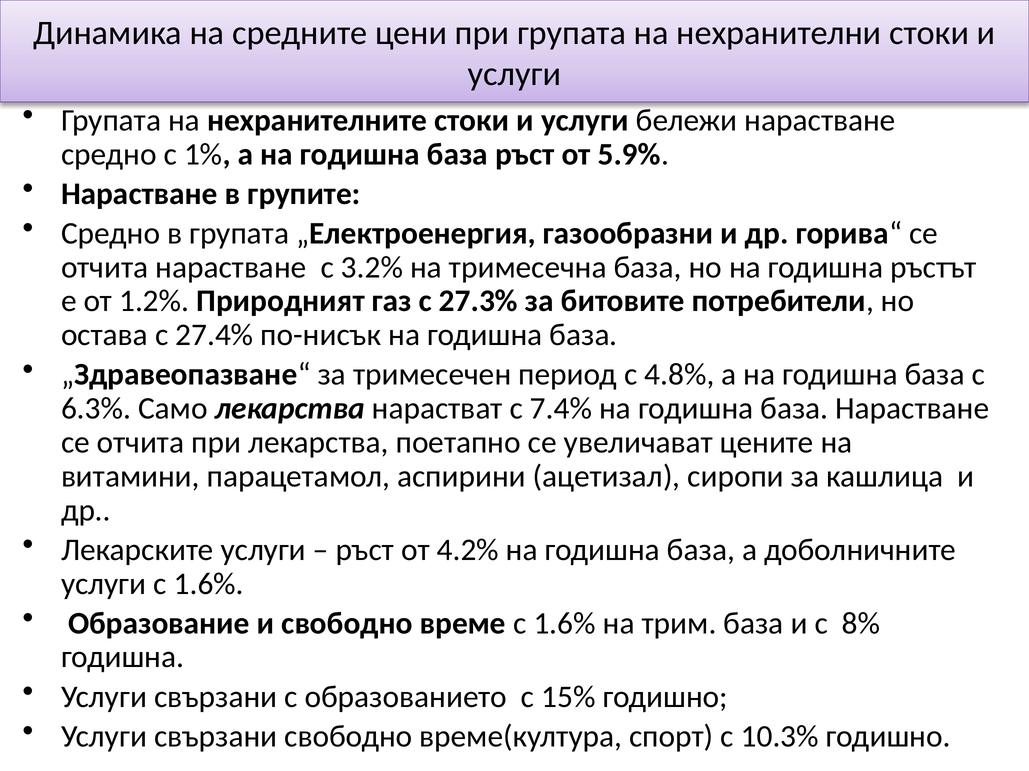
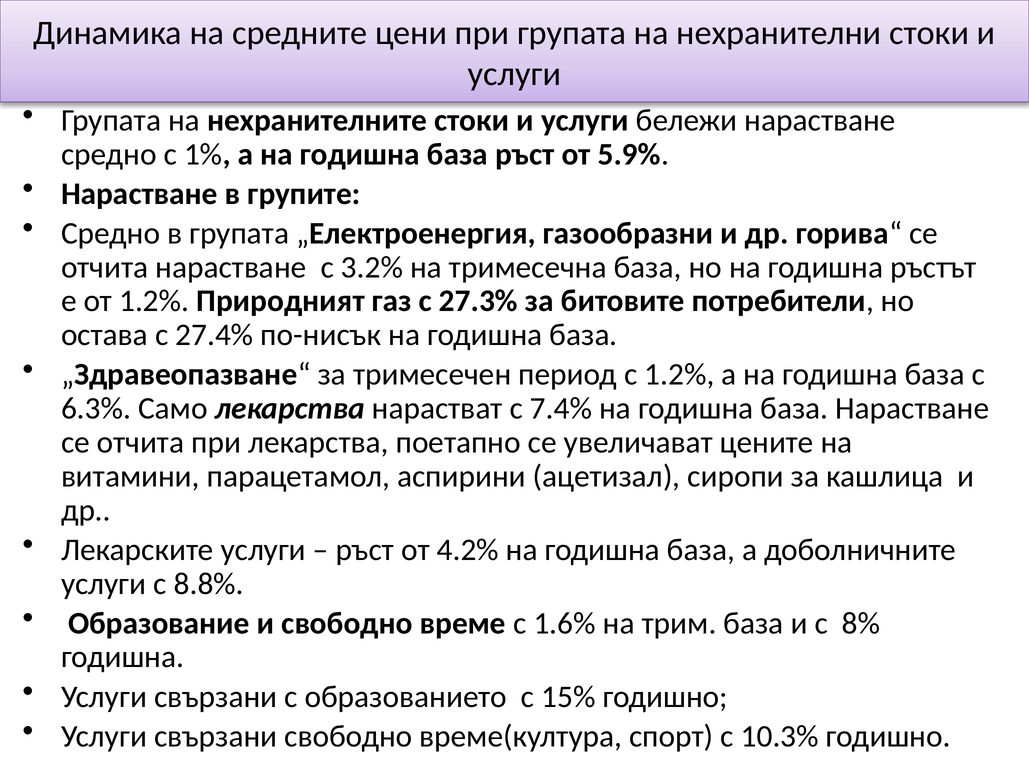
с 4.8%: 4.8% -> 1.2% (679, 375)
услуги с 1.6%: 1.6% -> 8.8% (209, 584)
